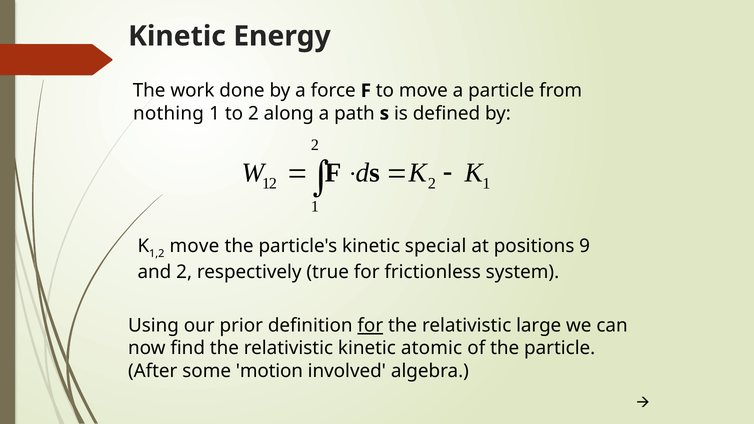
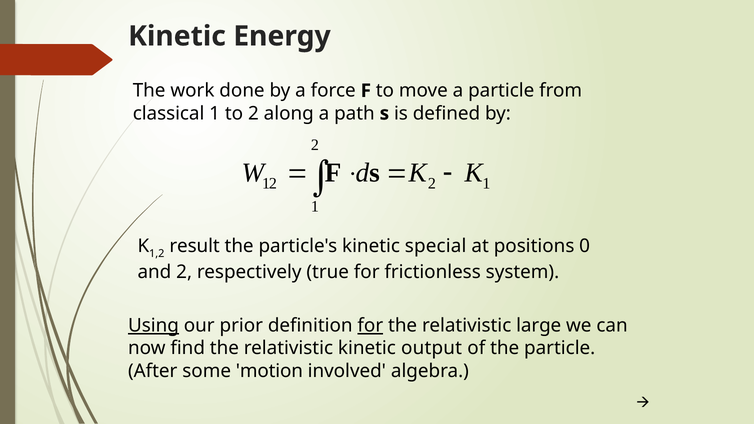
nothing: nothing -> classical (169, 113)
move: move -> result (195, 246)
9: 9 -> 0 (585, 246)
Using underline: none -> present (154, 326)
atomic: atomic -> output (432, 348)
